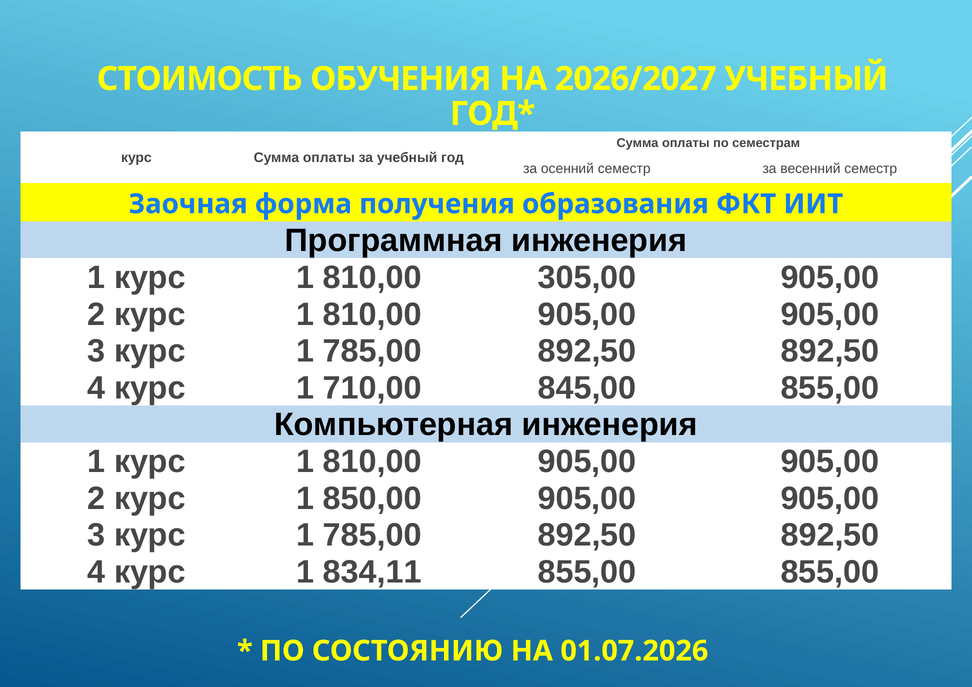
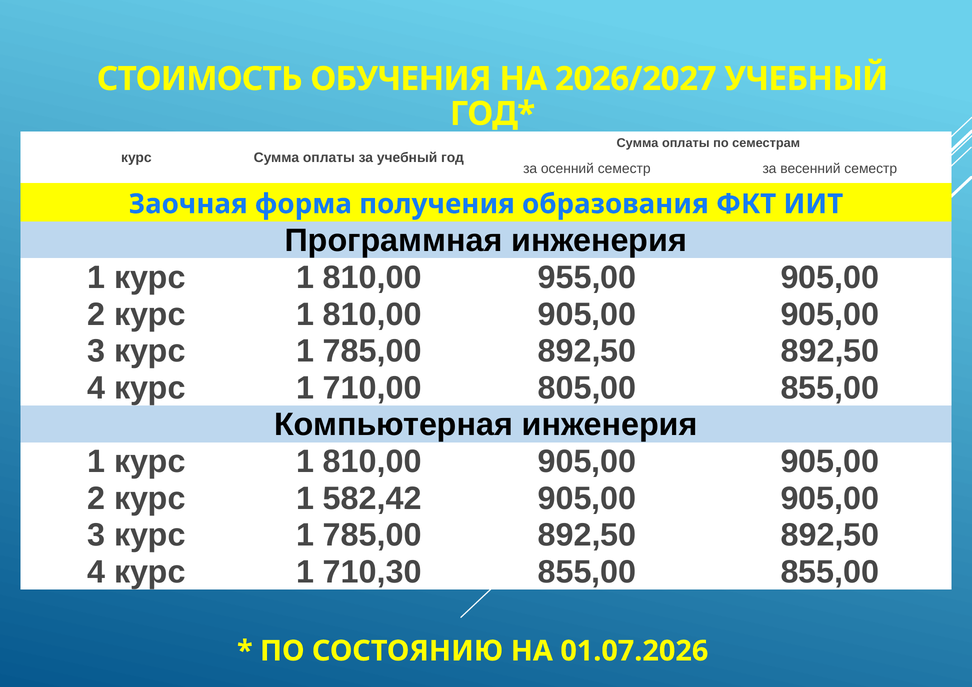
305,00: 305,00 -> 955,00 (587, 278)
845,00: 845,00 -> 805,00 (587, 388)
850,00: 850,00 -> 582,42 (372, 499)
834,11: 834,11 -> 710,30 (372, 573)
